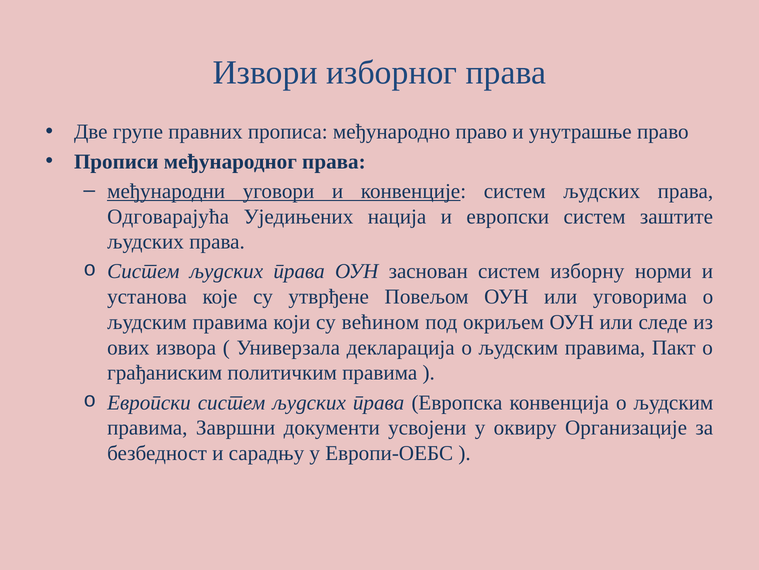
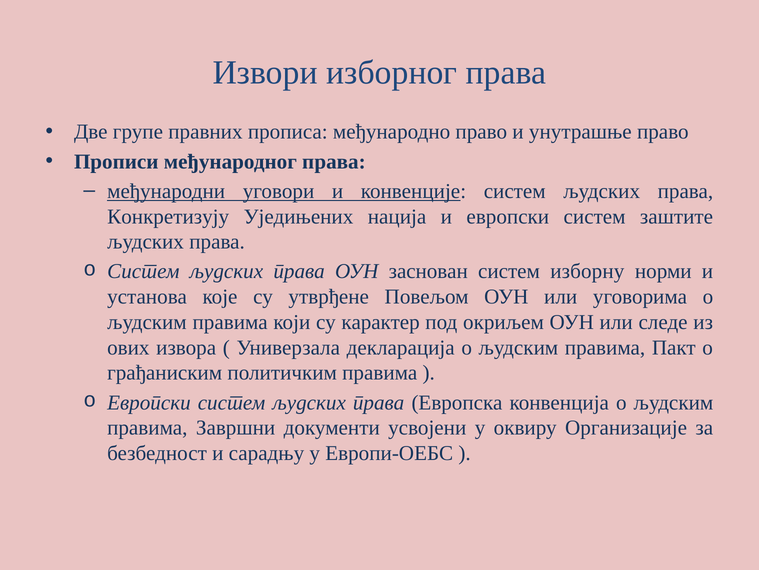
Одговарајућа: Одговарајућа -> Конкретизују (168, 216)
већином: већином -> карактер (381, 322)
